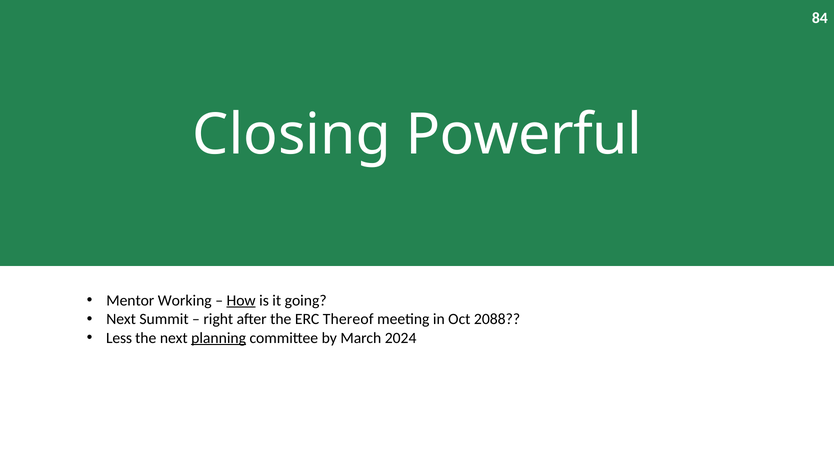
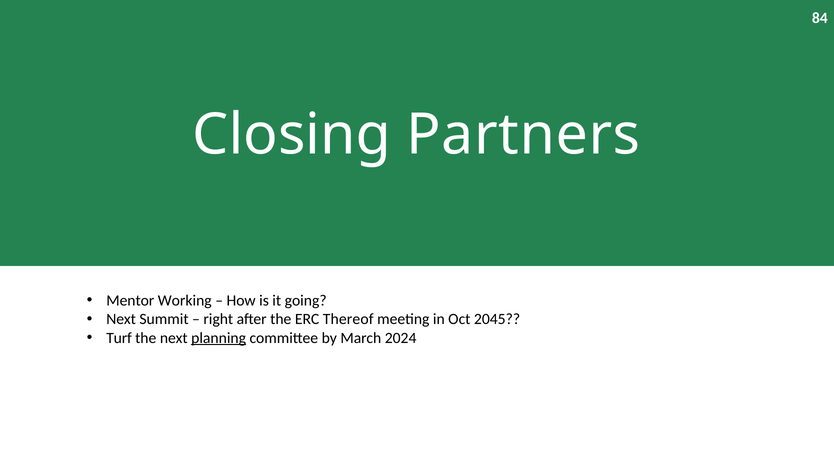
Powerful: Powerful -> Partners (523, 135)
How underline: present -> none (241, 301)
2088: 2088 -> 2045 (497, 319)
Less: Less -> Turf (119, 338)
